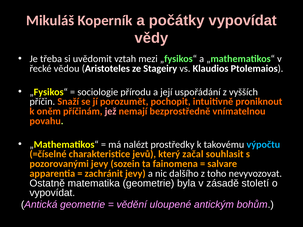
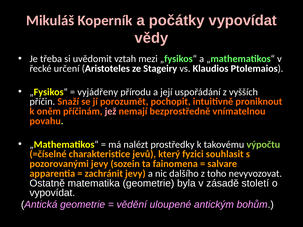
vědou: vědou -> určení (67, 69)
sociologie: sociologie -> vyjádřeny (98, 92)
výpočtu colour: light blue -> light green (263, 145)
začal: začal -> fyzici (193, 154)
